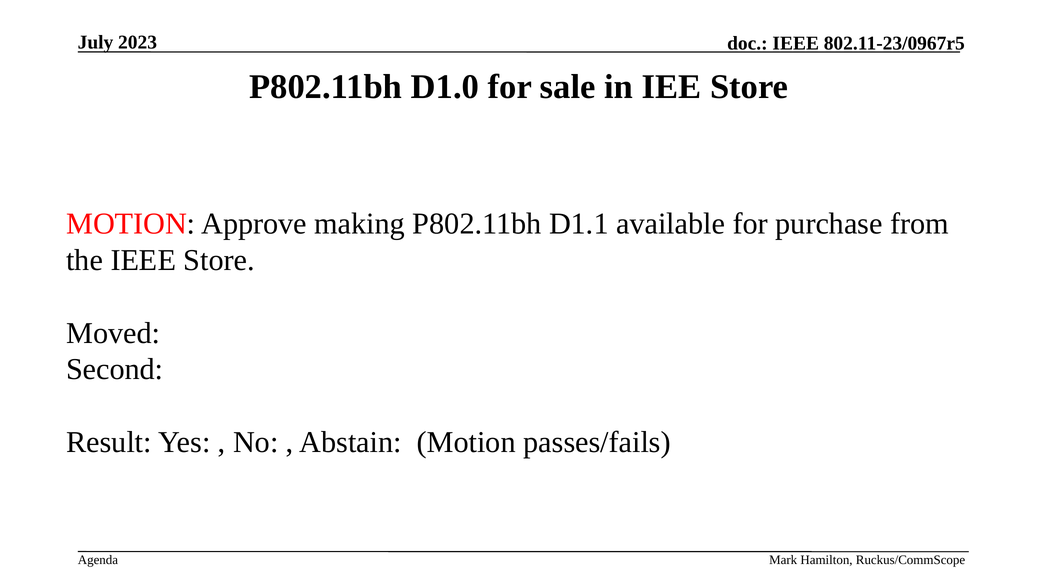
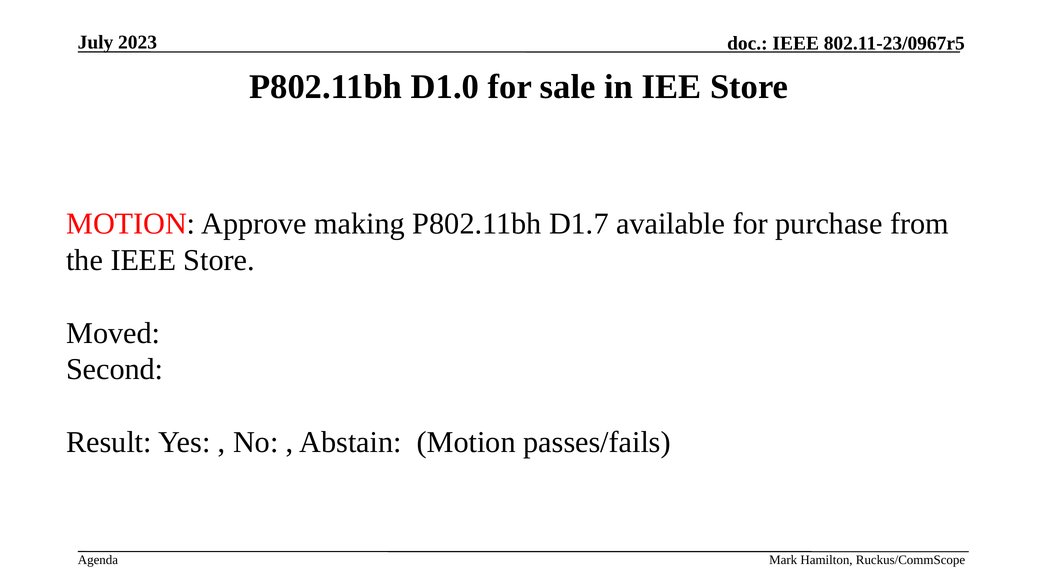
D1.1: D1.1 -> D1.7 (579, 224)
